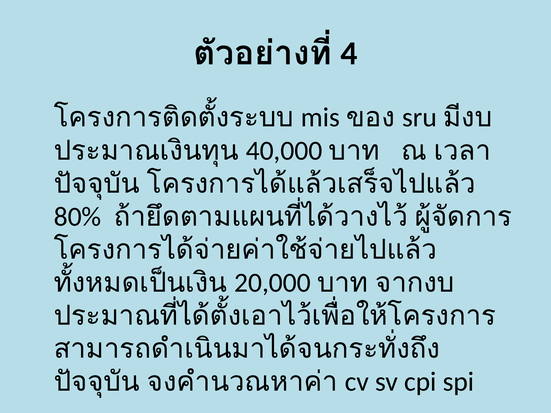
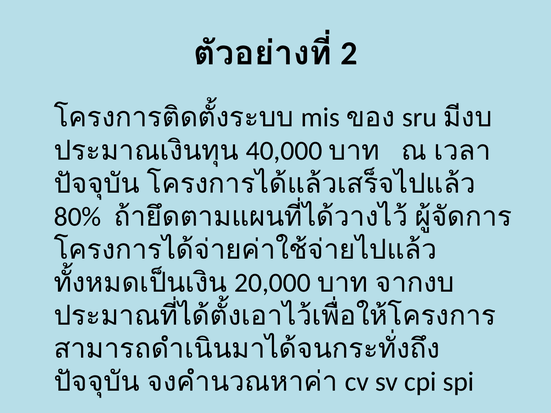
4: 4 -> 2 (349, 53)
